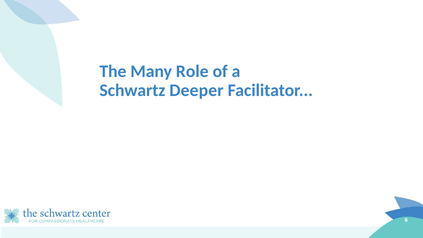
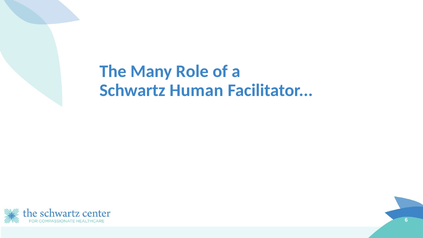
Deeper: Deeper -> Human (196, 90)
